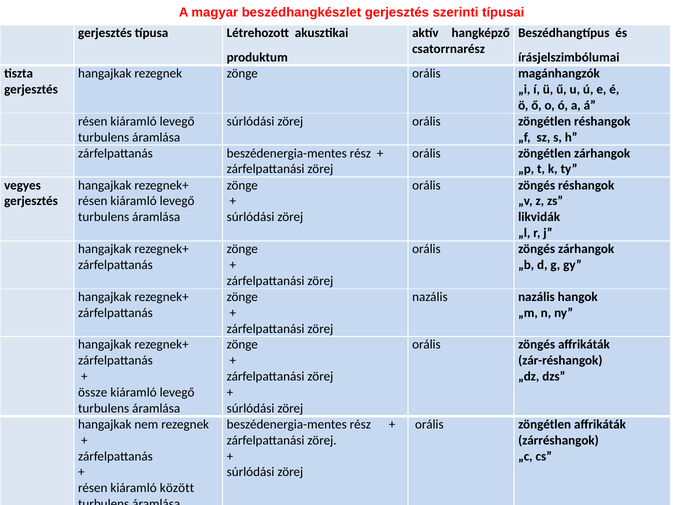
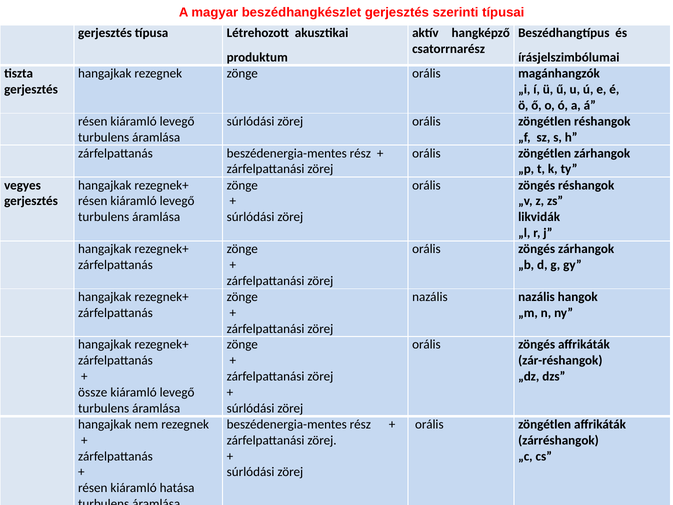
között: között -> hatása (177, 488)
